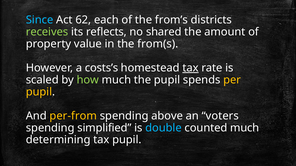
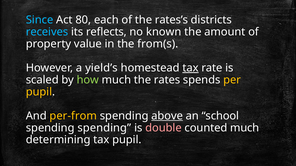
62: 62 -> 80 (83, 20)
from’s: from’s -> rates’s (171, 20)
receives colour: light green -> light blue (47, 32)
shared: shared -> known (164, 32)
costs’s: costs’s -> yield’s (101, 68)
the pupil: pupil -> rates (167, 80)
above underline: none -> present (167, 116)
voters: voters -> school (220, 116)
spending simplified: simplified -> spending (104, 128)
double colour: light blue -> pink (164, 128)
